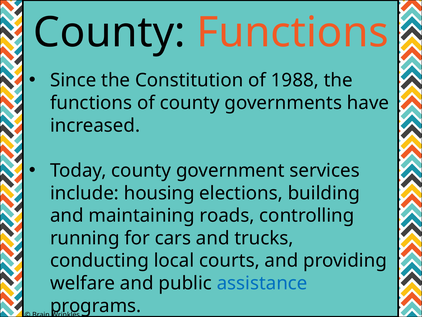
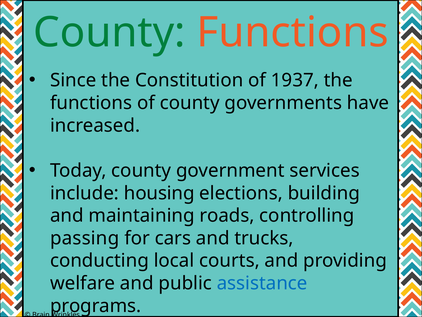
County colour: black -> green (109, 33)
1988: 1988 -> 1937 (295, 80)
running: running -> passing (85, 238)
